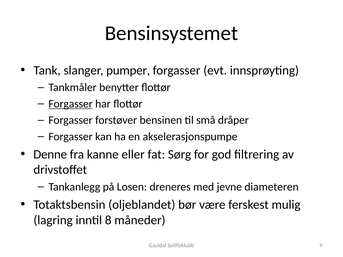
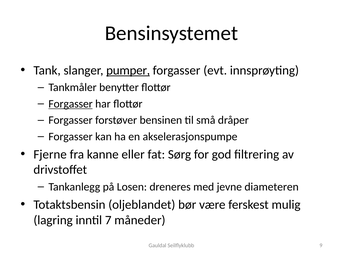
pumper underline: none -> present (128, 70)
Denne: Denne -> Fjerne (50, 154)
8: 8 -> 7 (108, 220)
